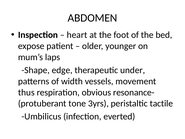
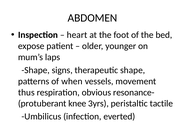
edge: edge -> signs (62, 70)
therapeutic under: under -> shape (133, 70)
width: width -> when (72, 81)
tone: tone -> knee (77, 103)
